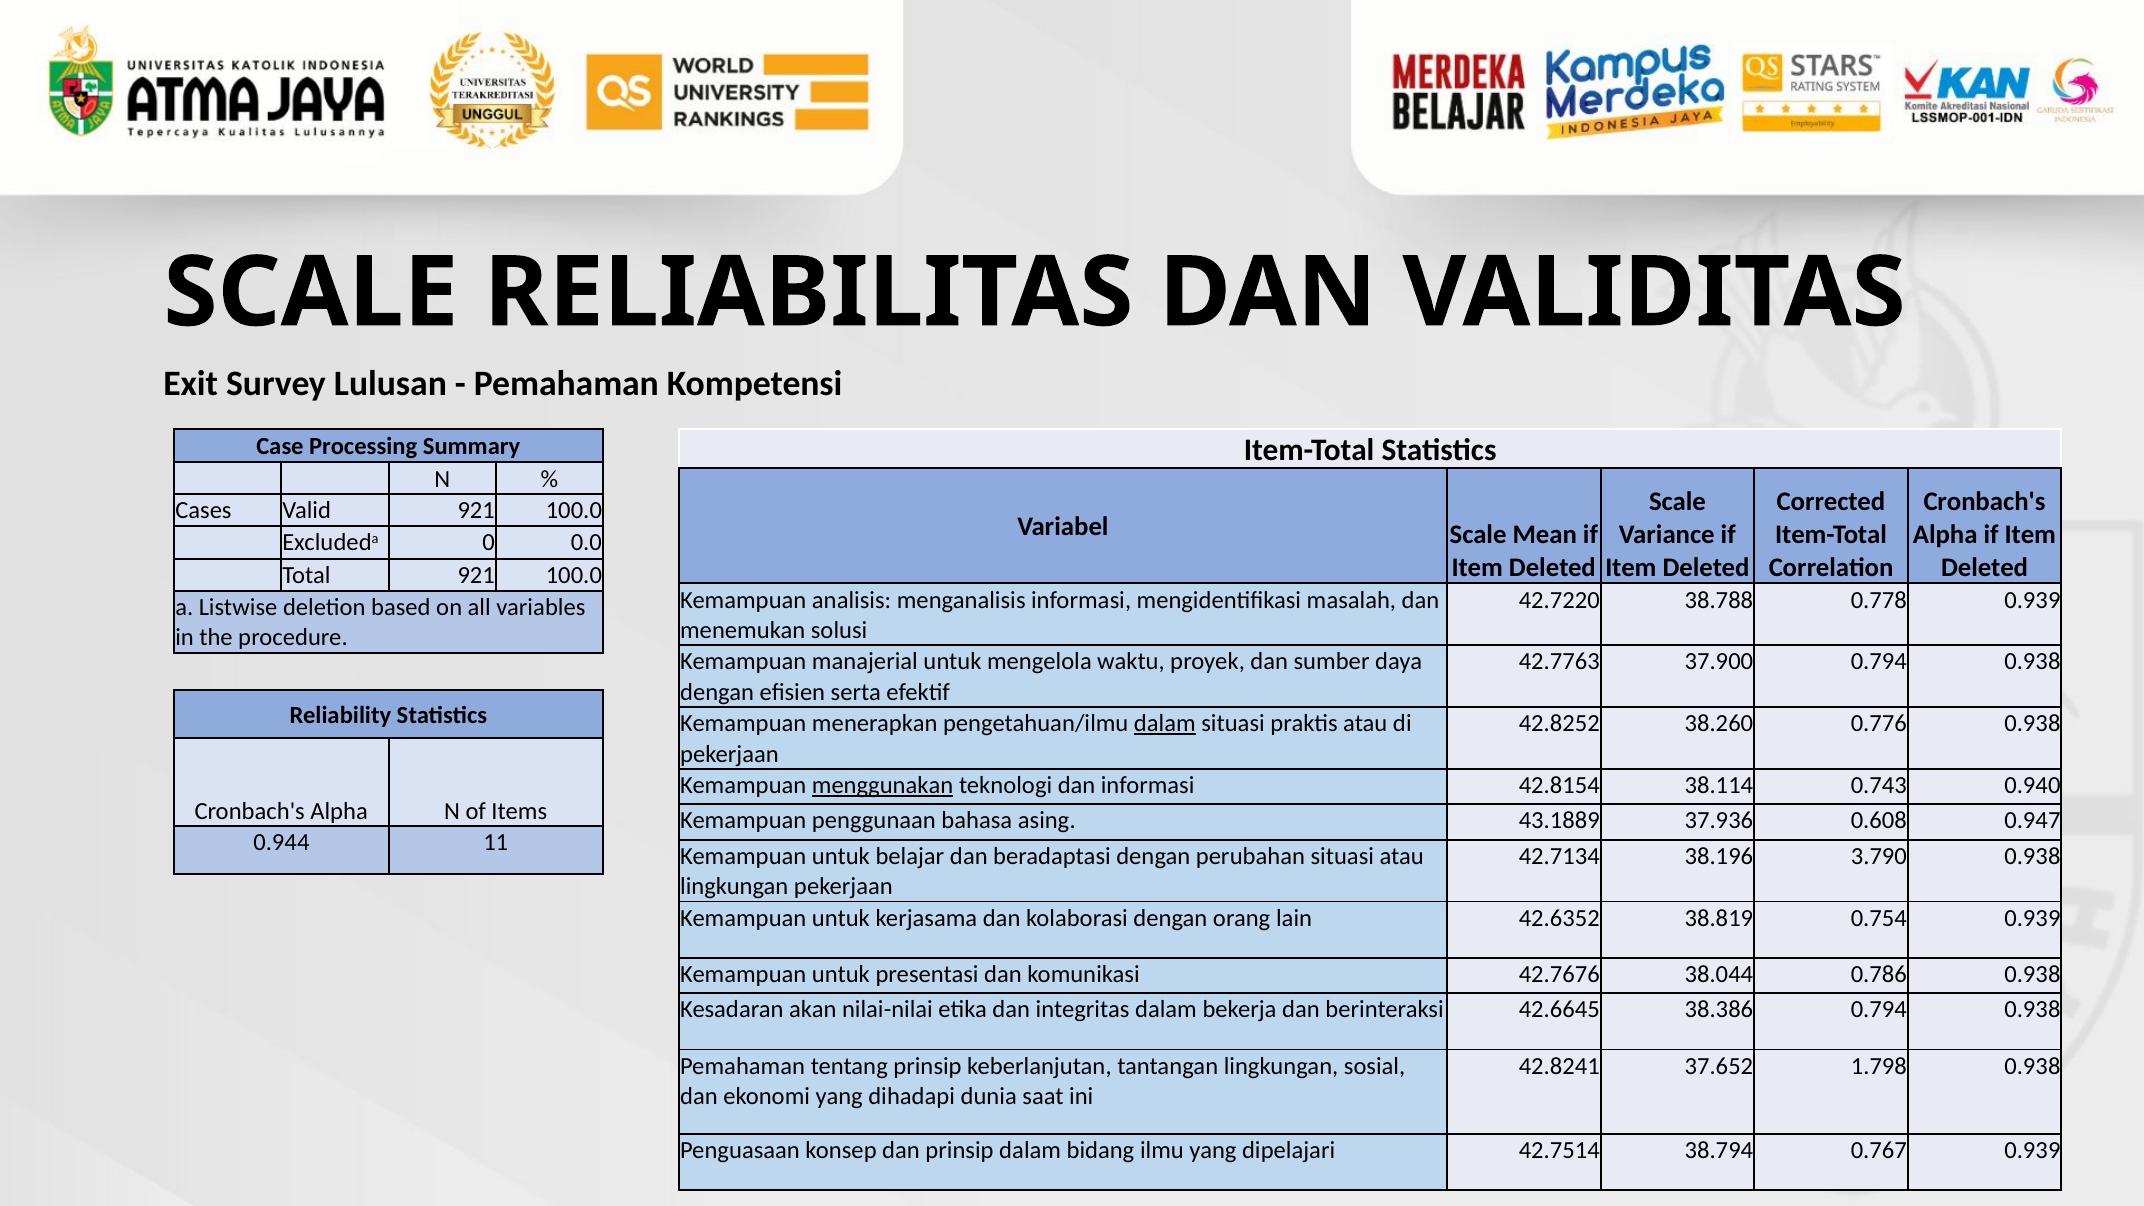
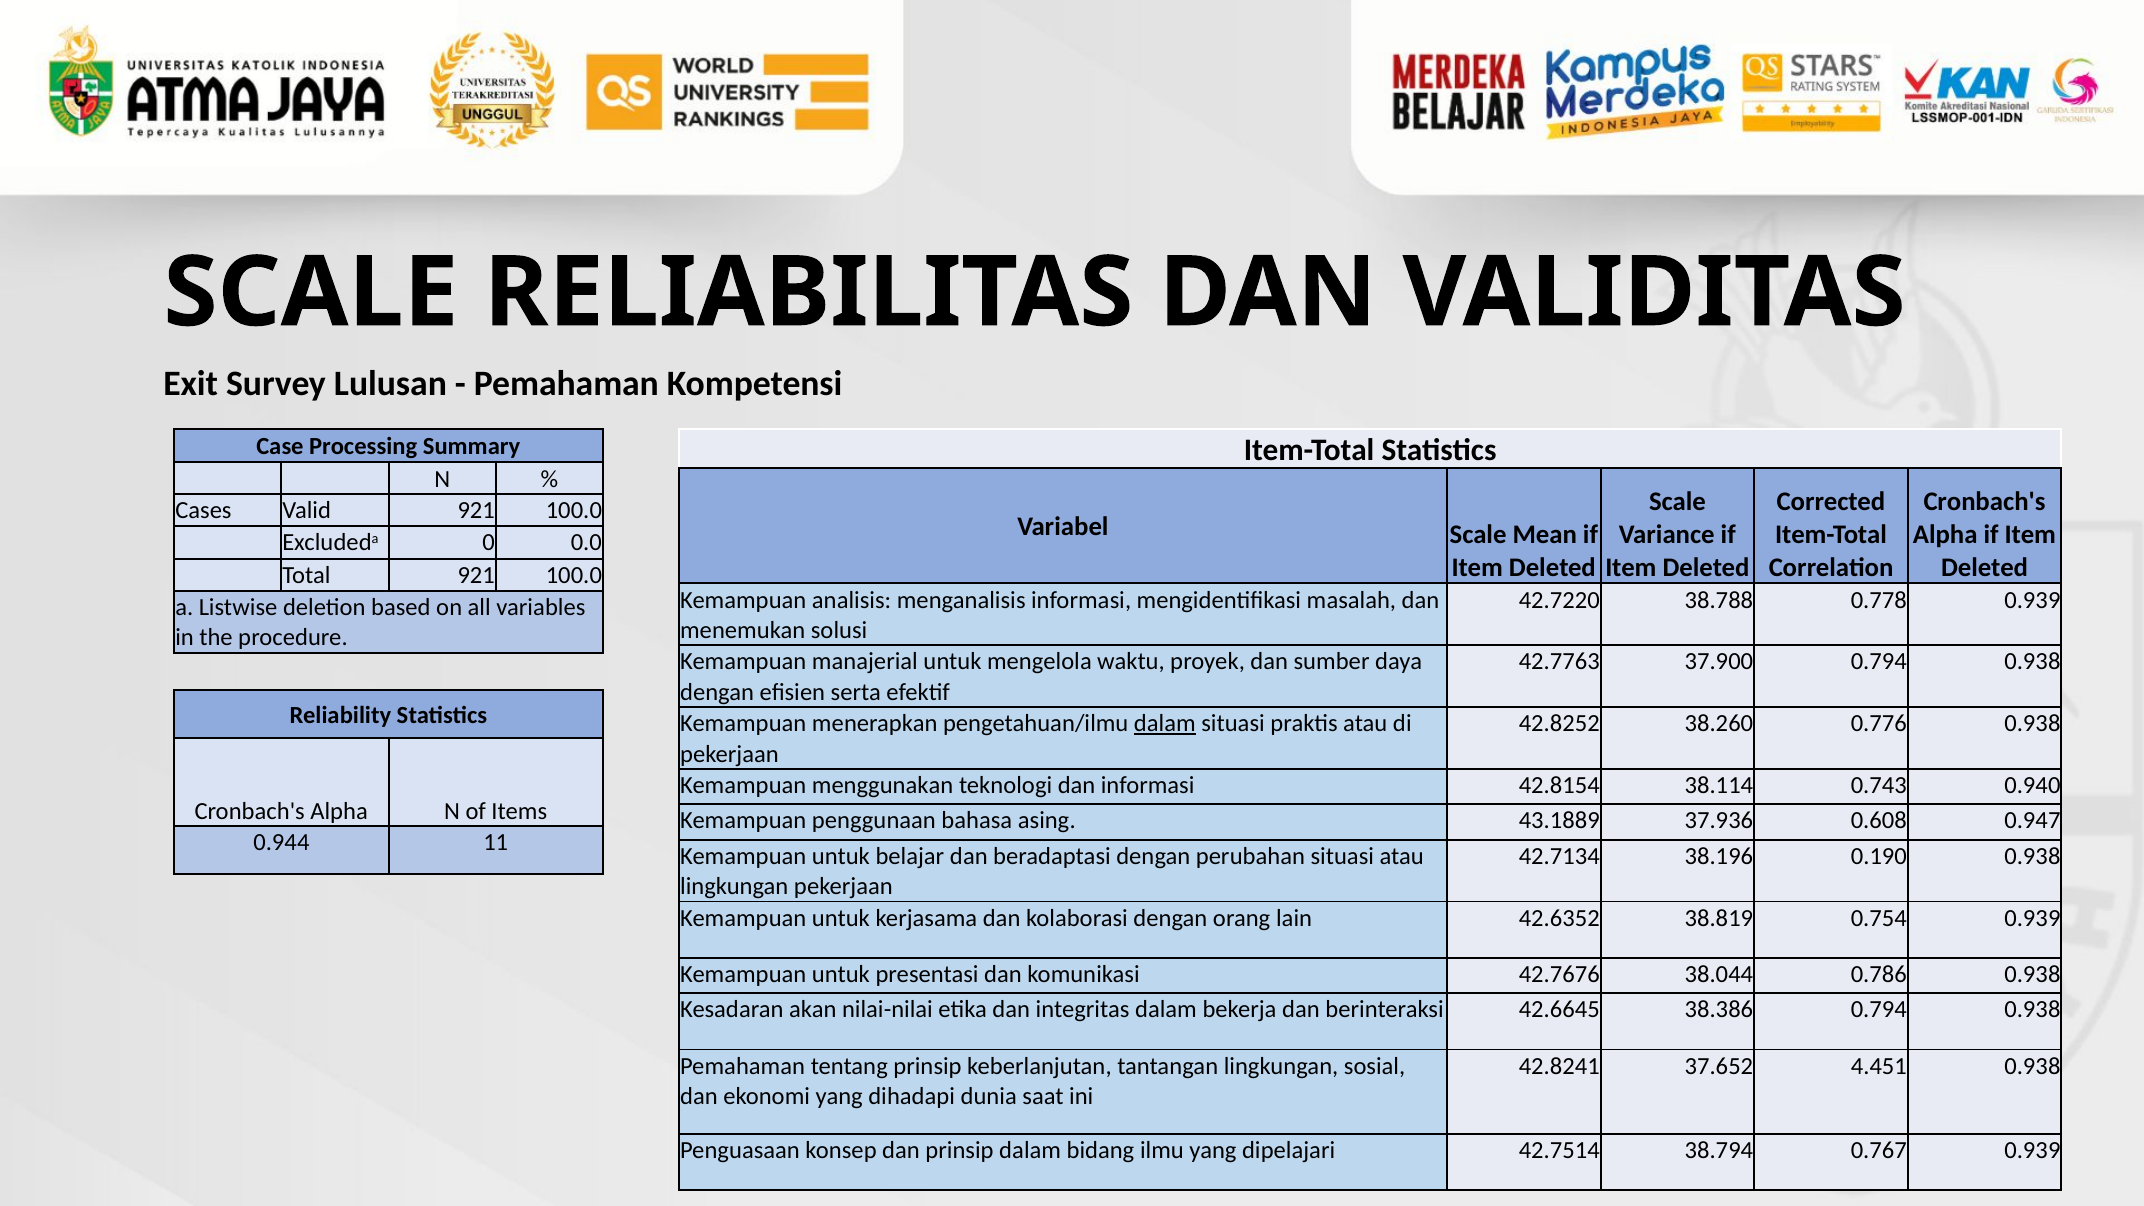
menggunakan underline: present -> none (883, 785)
3.790: 3.790 -> 0.190 (1879, 856)
1.798: 1.798 -> 4.451 (1879, 1066)
